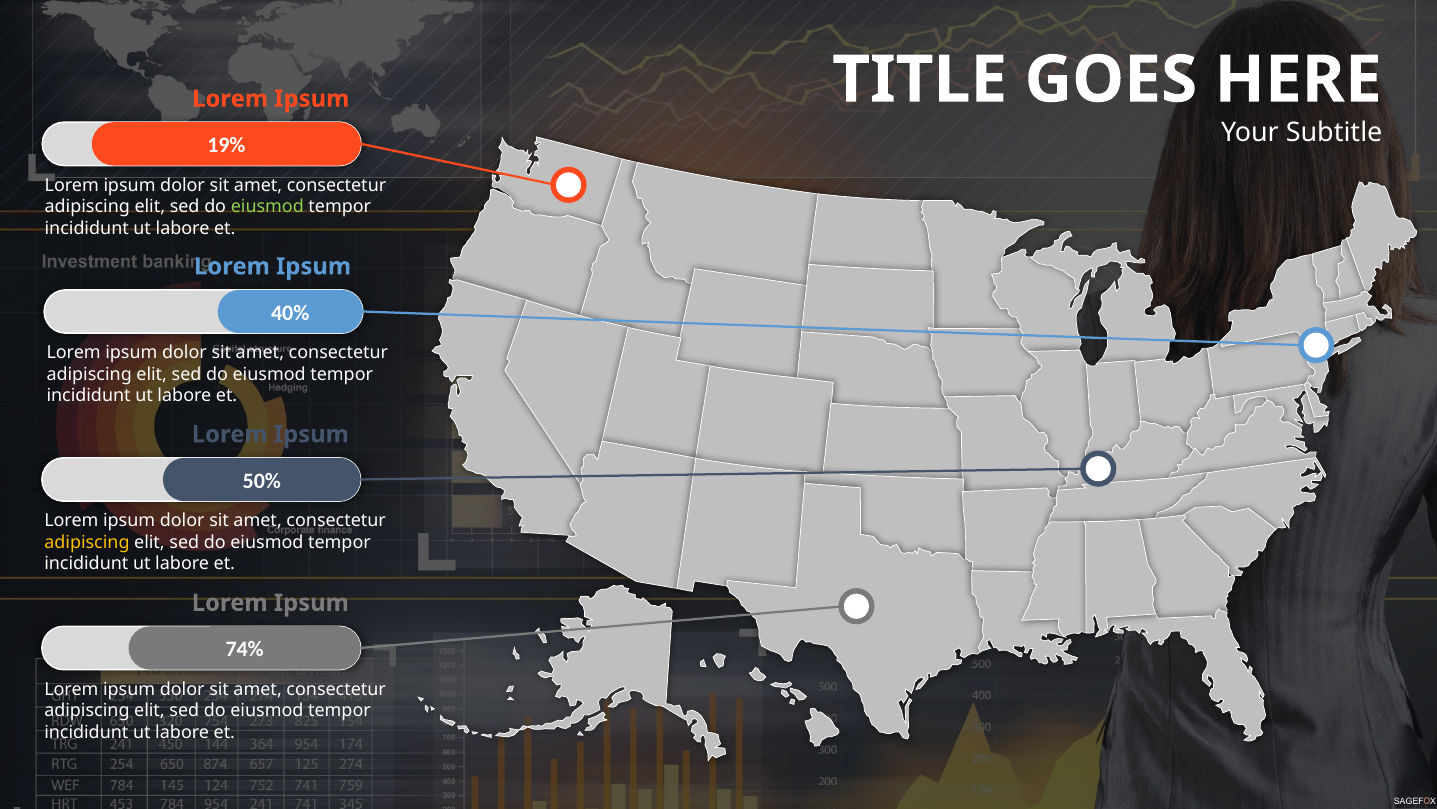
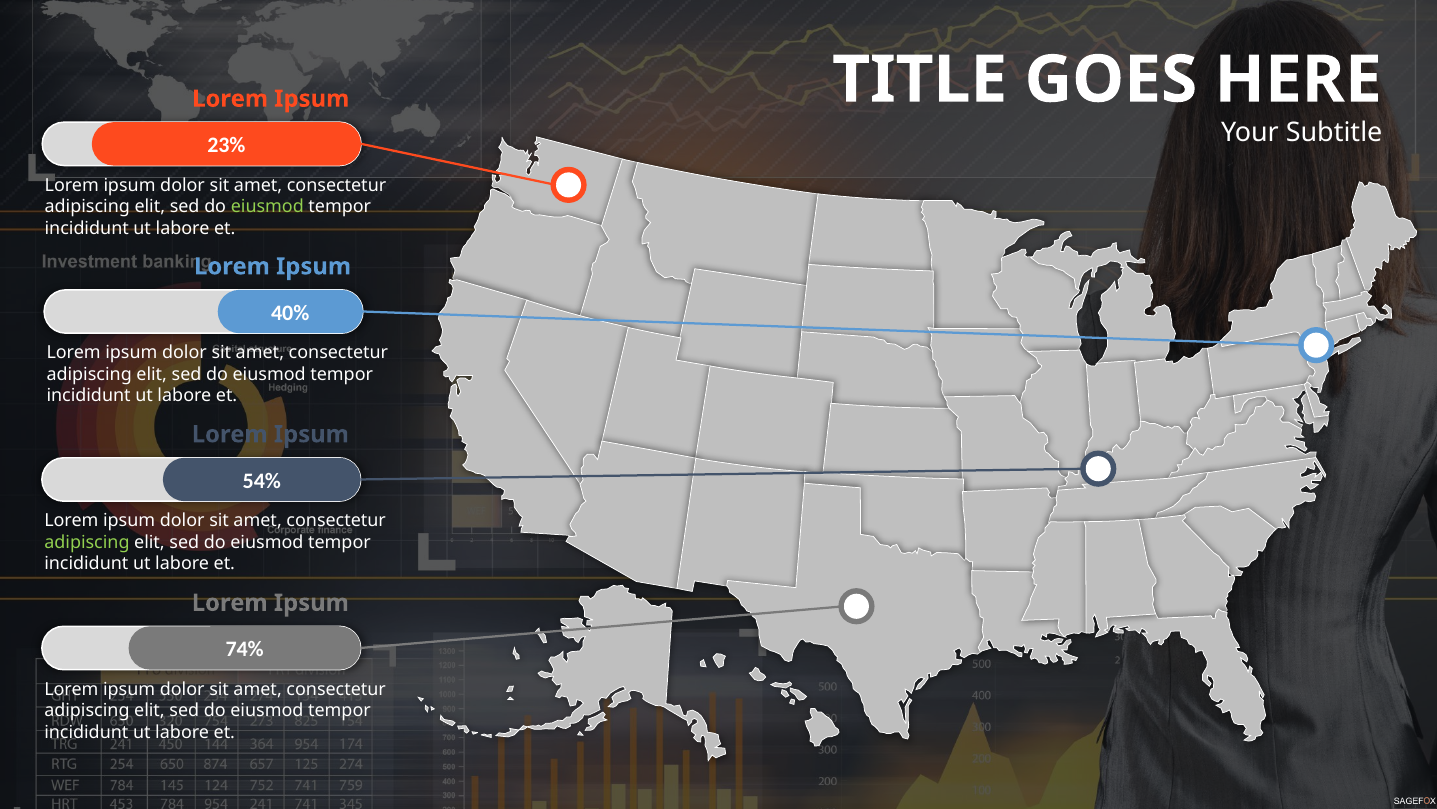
19%: 19% -> 23% (226, 145)
50%: 50% -> 54% (262, 481)
adipiscing colour: yellow -> light green (87, 542)
